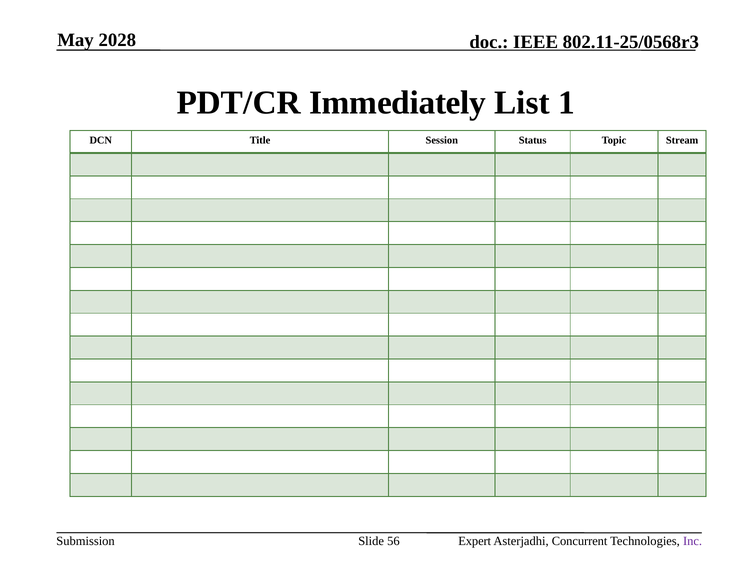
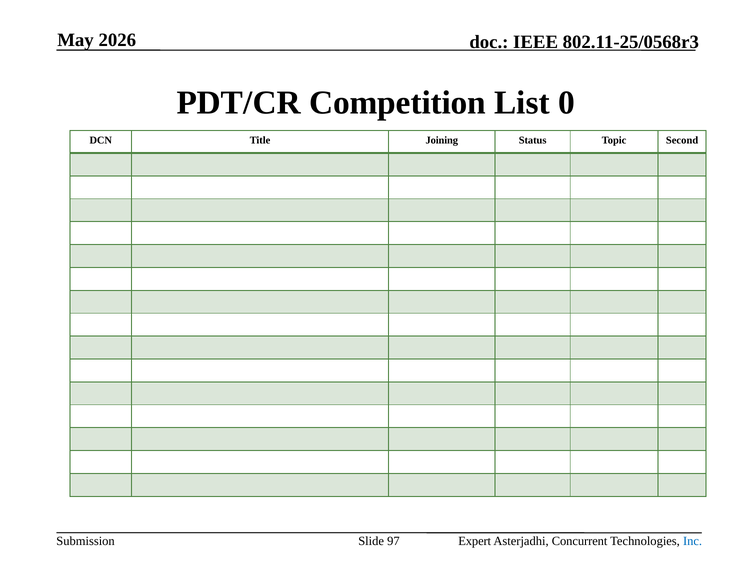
2028: 2028 -> 2026 (117, 40)
Immediately: Immediately -> Competition (398, 103)
1: 1 -> 0 (567, 103)
Session: Session -> Joining (442, 140)
Stream: Stream -> Second (682, 140)
56: 56 -> 97 (393, 541)
Inc colour: purple -> blue (693, 541)
